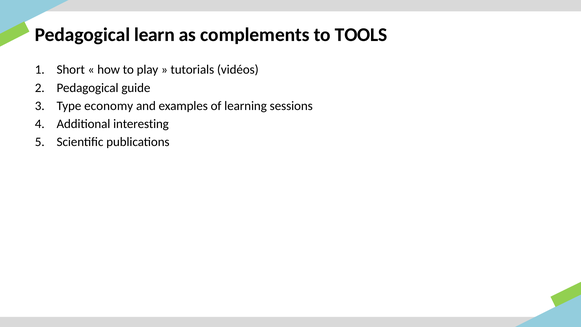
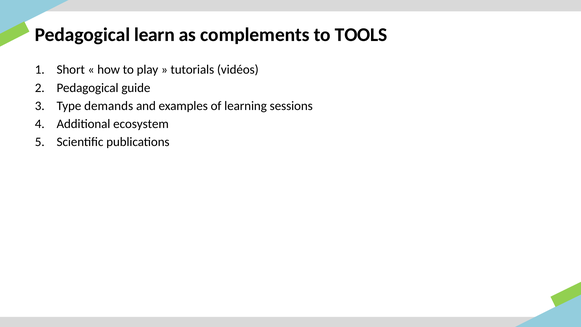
economy: economy -> demands (109, 106)
interesting: interesting -> ecosystem (141, 124)
